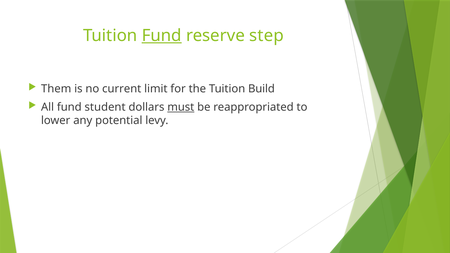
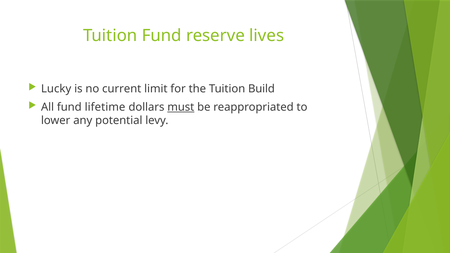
Fund underline: present -> none (162, 35)
step: step -> lives (267, 35)
Them: Them -> Lucky (56, 89)
student: student -> lifetime (105, 107)
